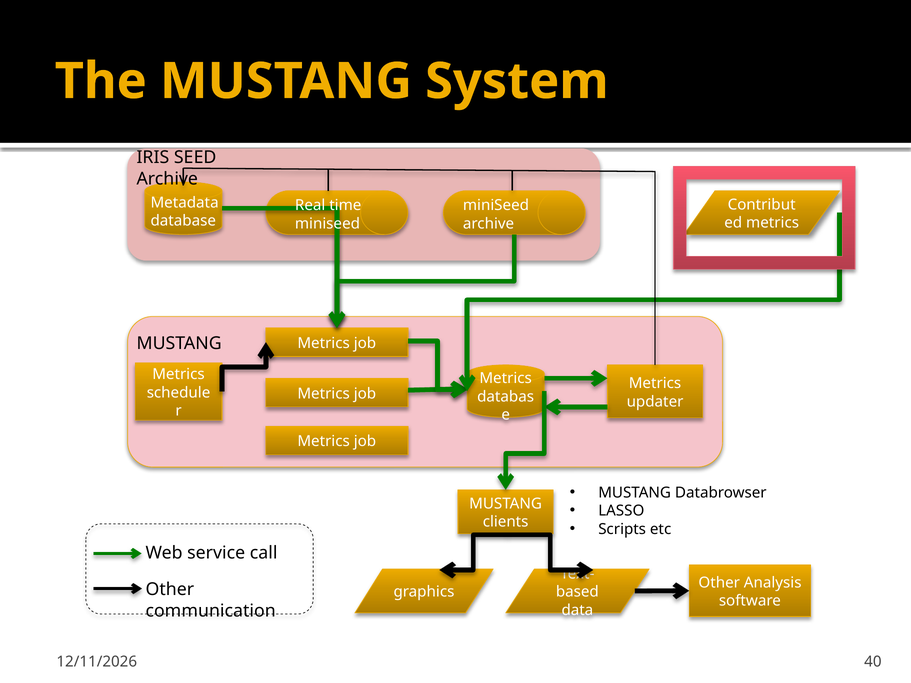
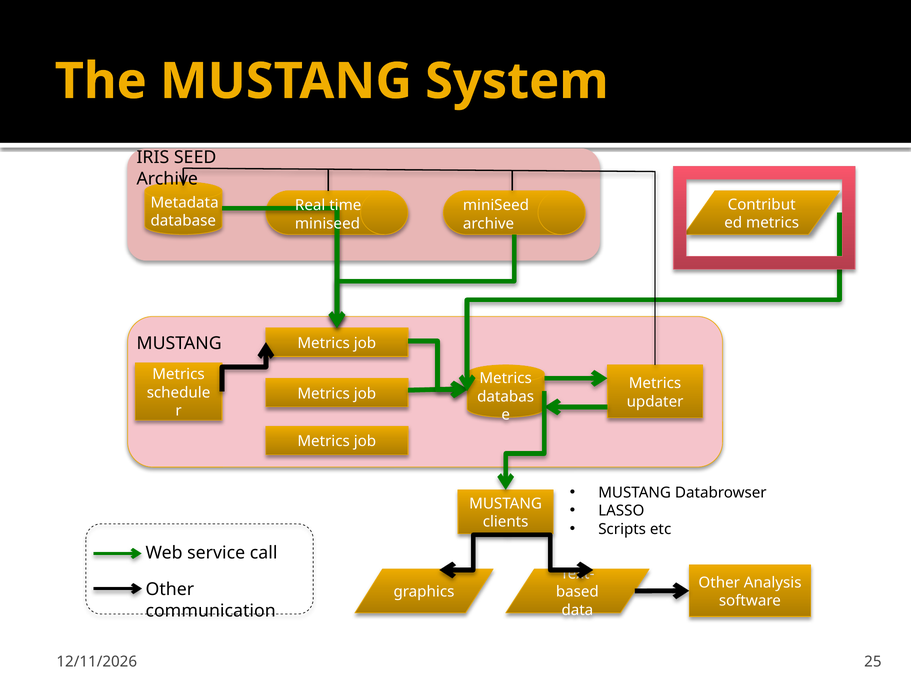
40: 40 -> 25 (873, 662)
